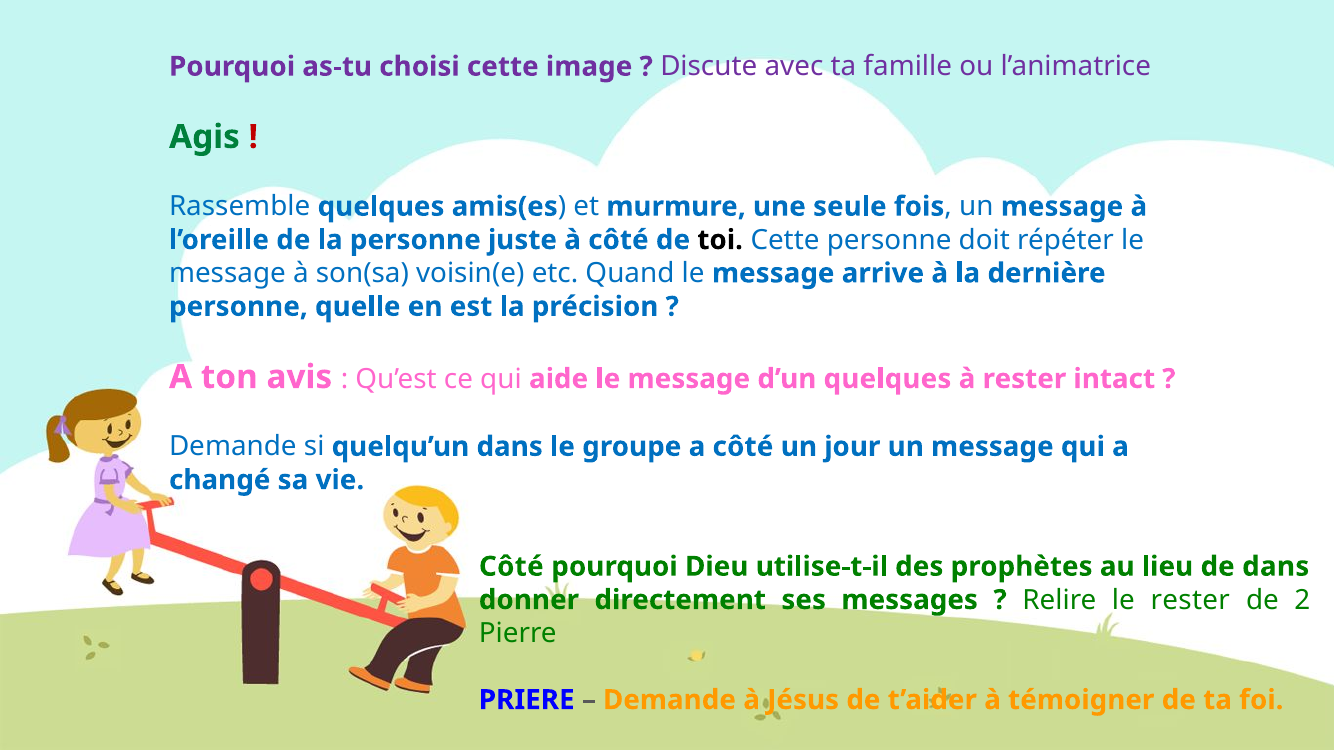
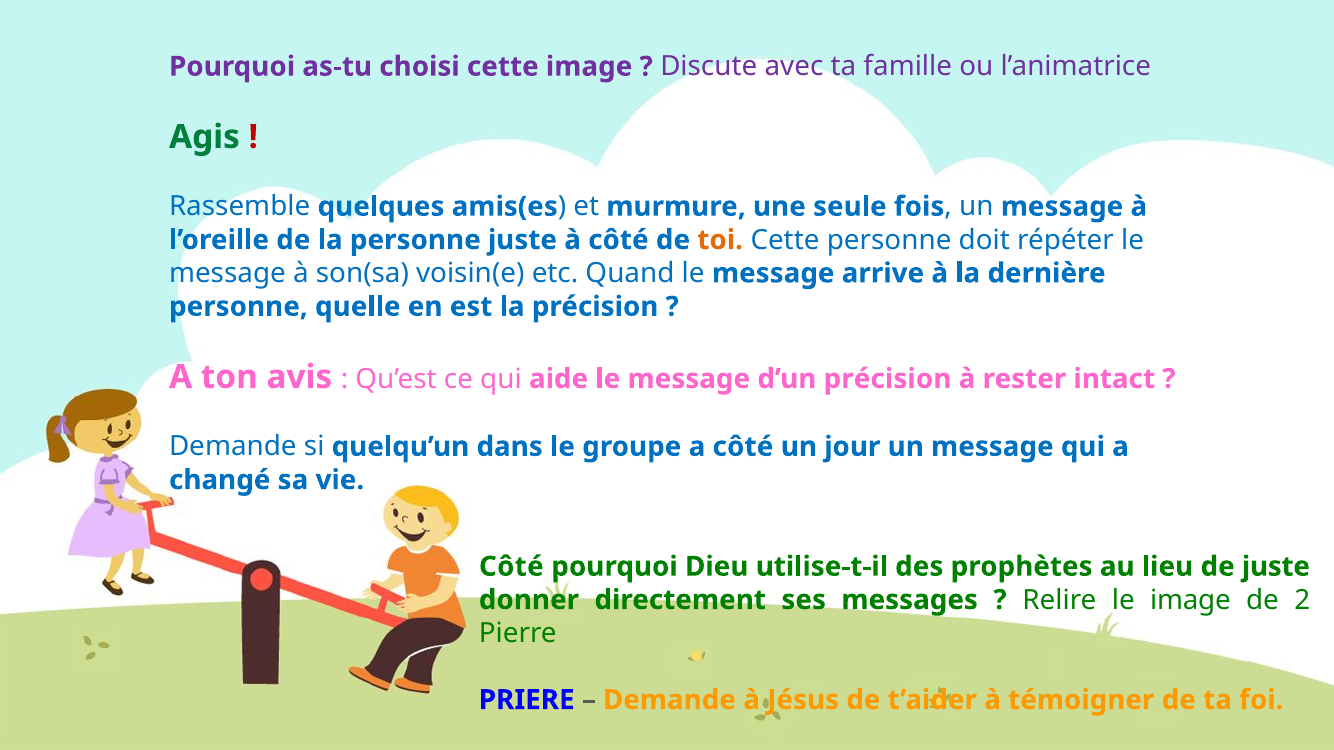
toi colour: black -> orange (720, 240)
d’un quelques: quelques -> précision (887, 379)
de dans: dans -> juste (1276, 567)
le rester: rester -> image (1190, 600)
